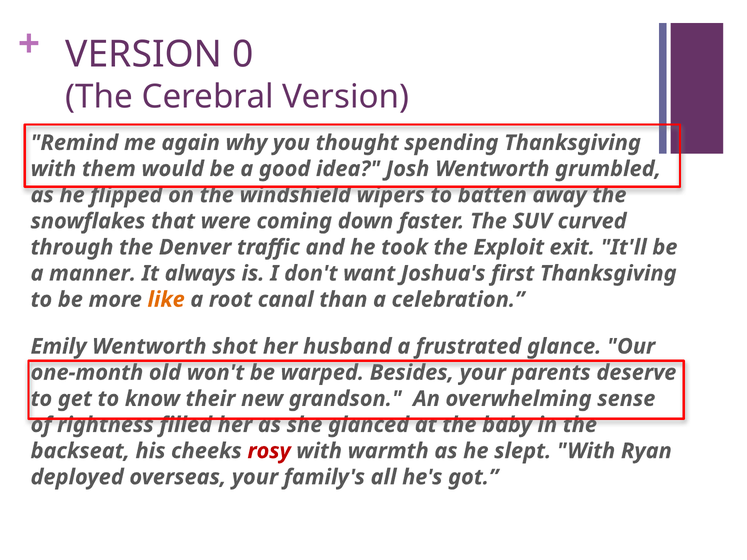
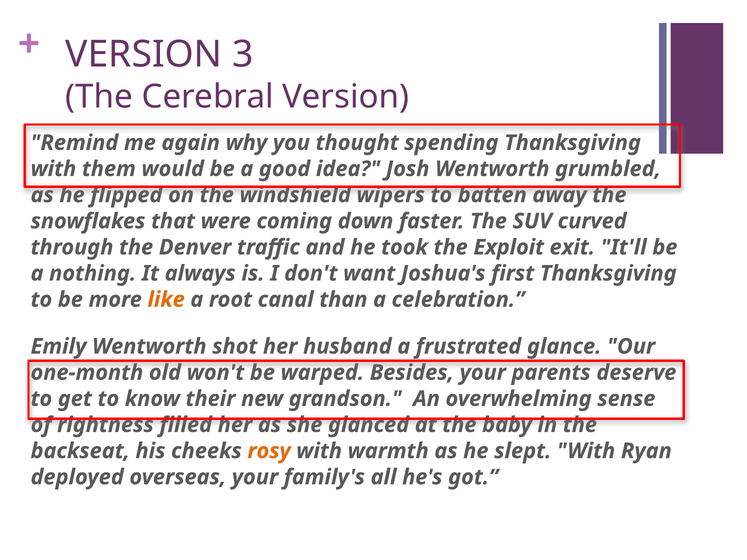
0: 0 -> 3 (243, 55)
manner: manner -> nothing (93, 274)
rosy colour: red -> orange (269, 451)
